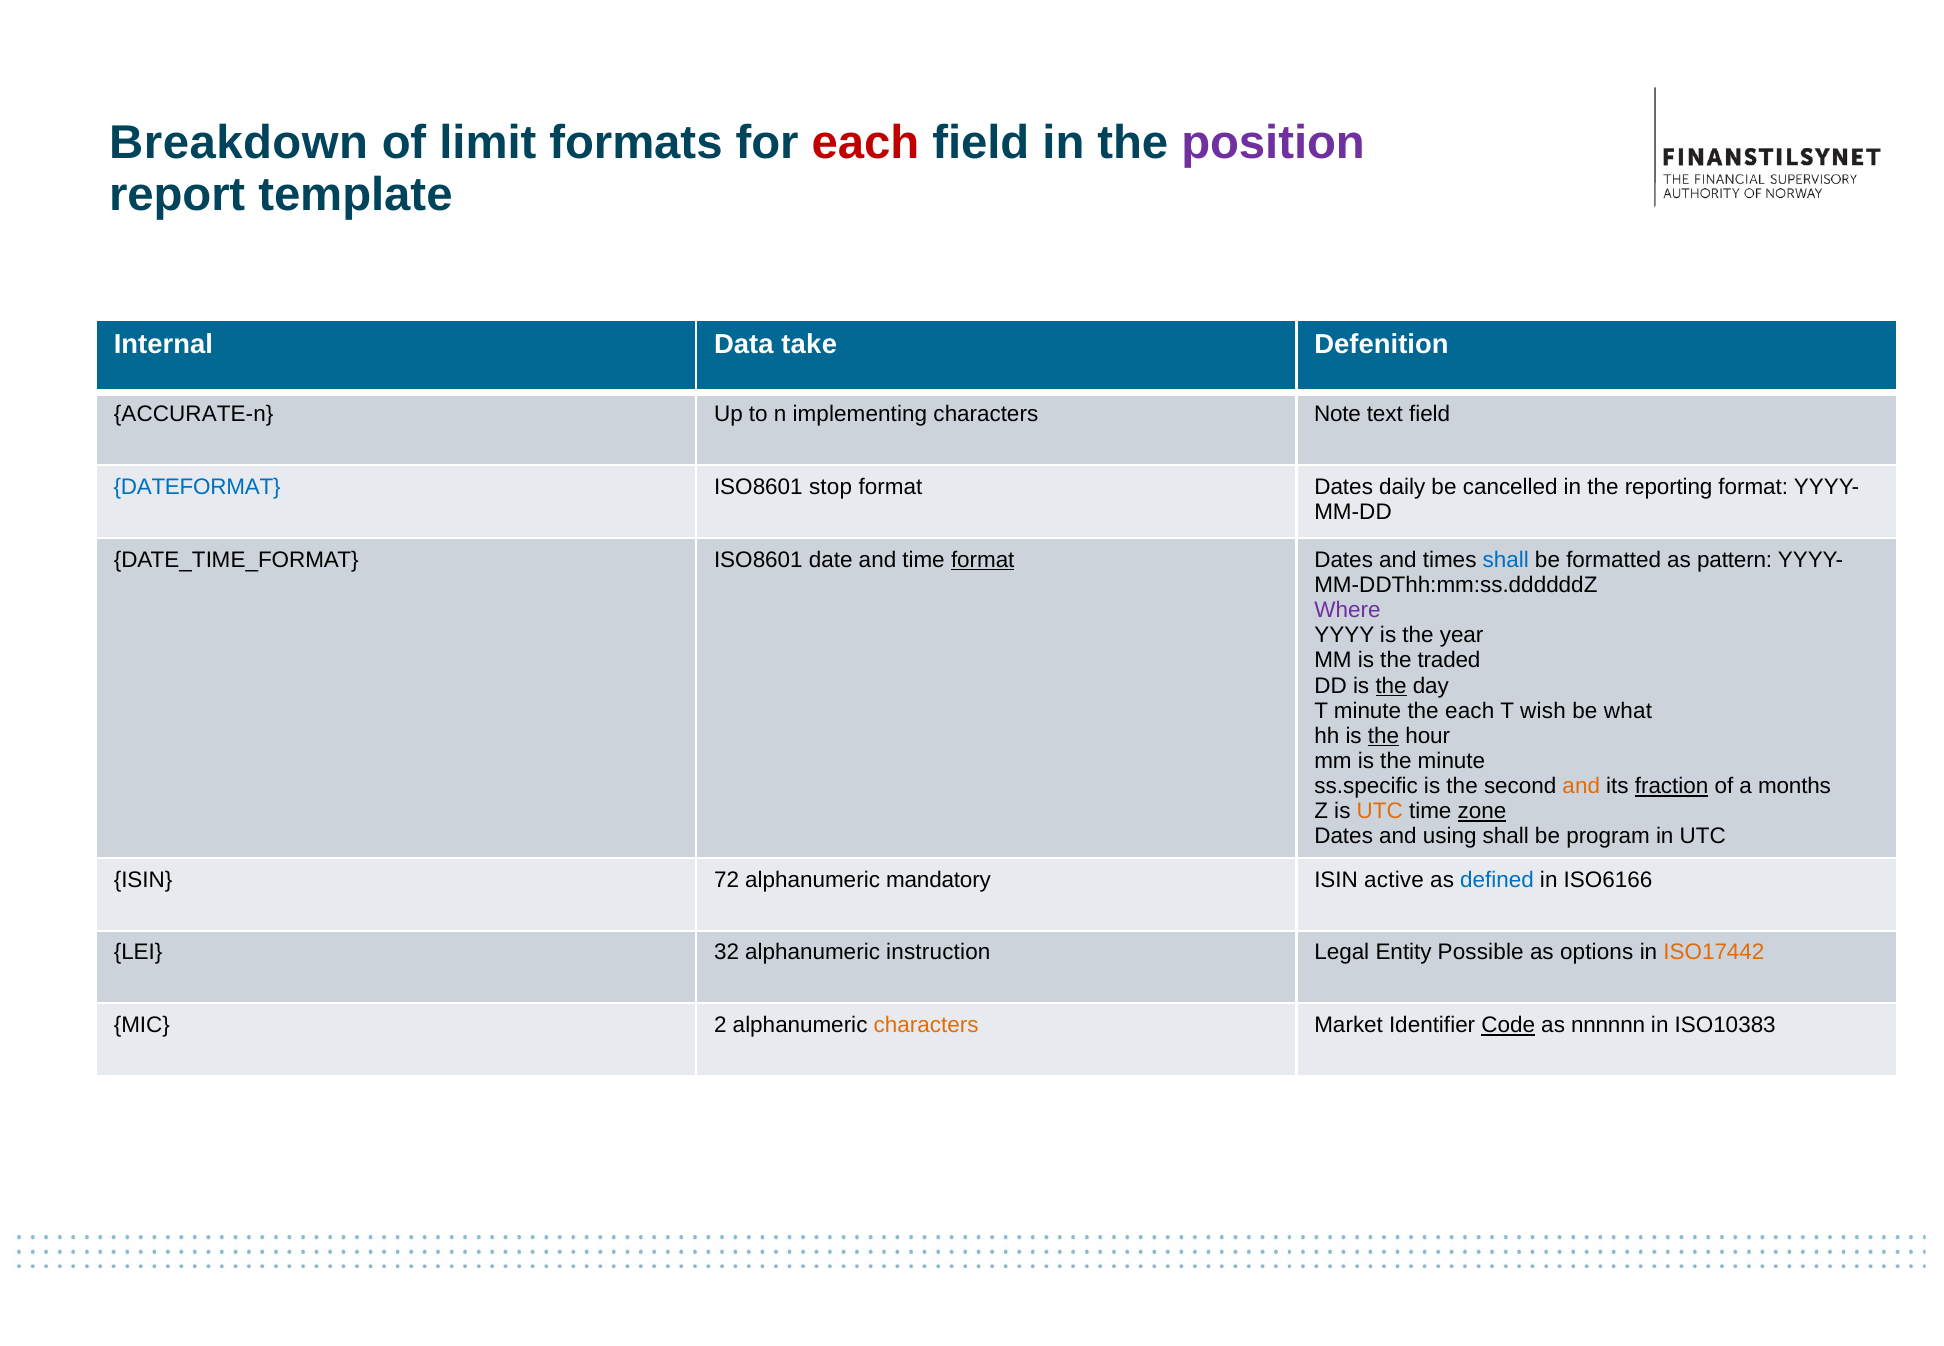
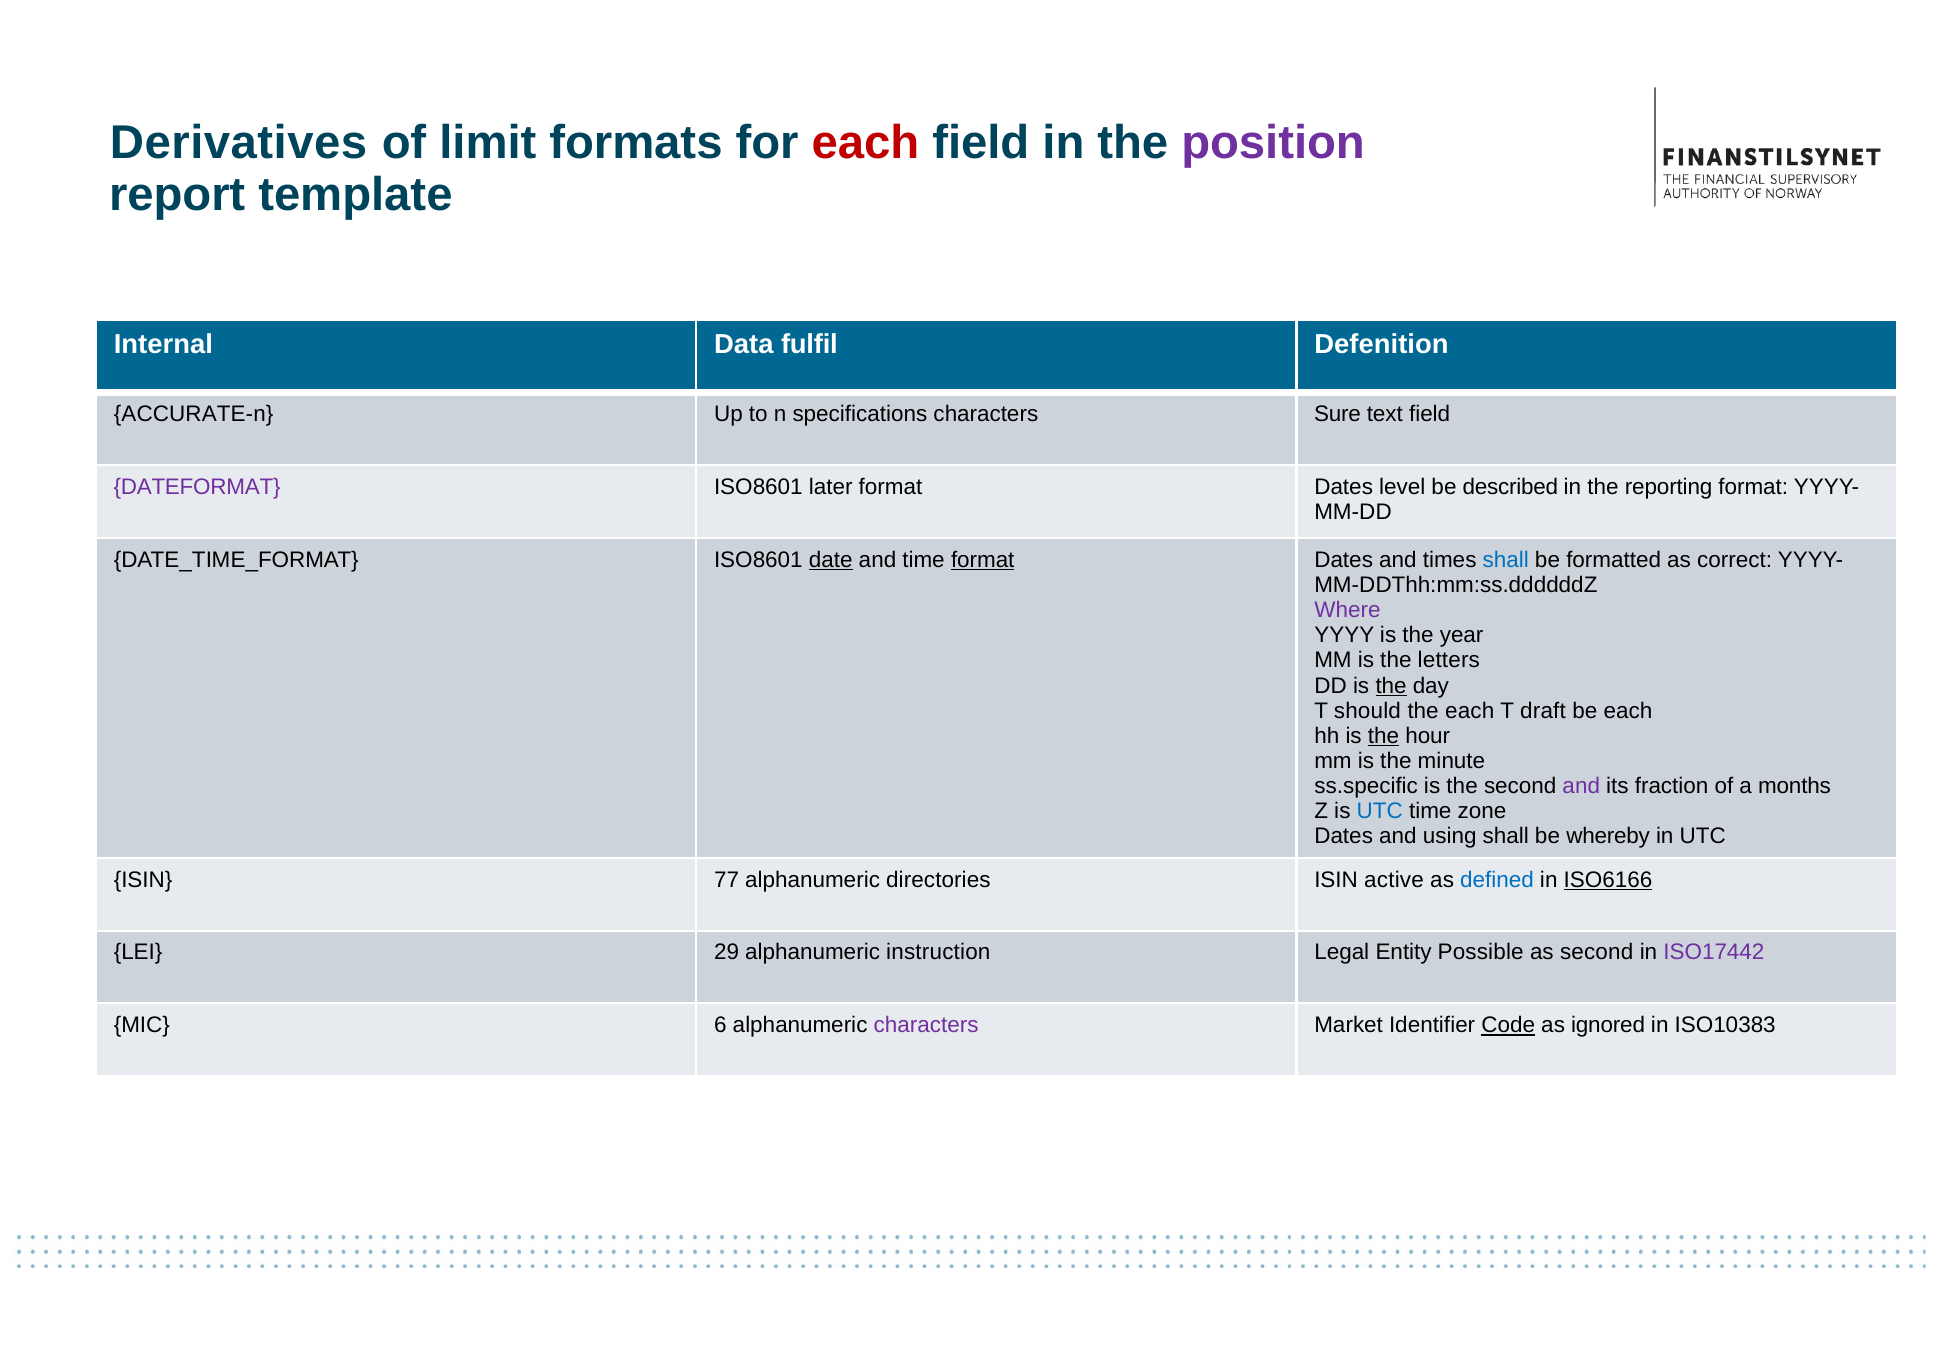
Breakdown: Breakdown -> Derivatives (239, 142)
take: take -> fulfil (809, 344)
implementing: implementing -> specifications (860, 414)
Note: Note -> Sure (1338, 414)
DATEFORMAT colour: blue -> purple (197, 487)
stop: stop -> later (831, 487)
daily: daily -> level (1402, 487)
cancelled: cancelled -> described (1510, 487)
date underline: none -> present (831, 560)
pattern: pattern -> correct (1735, 560)
traded: traded -> letters (1449, 660)
T minute: minute -> should (1367, 711)
wish: wish -> draft (1543, 711)
be what: what -> each (1628, 711)
and colour: orange -> purple (1581, 786)
fraction underline: present -> none (1672, 786)
UTC colour: orange -> blue (1380, 811)
zone underline: present -> none (1482, 811)
program: program -> whereby (1608, 836)
72: 72 -> 77 (727, 880)
mandatory: mandatory -> directories (938, 880)
ISO6166 underline: none -> present (1608, 880)
32: 32 -> 29 (727, 952)
as options: options -> second (1597, 952)
ISO17442 colour: orange -> purple (1714, 952)
2: 2 -> 6 (720, 1025)
characters colour: orange -> purple (926, 1025)
nnnnnn: nnnnnn -> ignored (1608, 1025)
